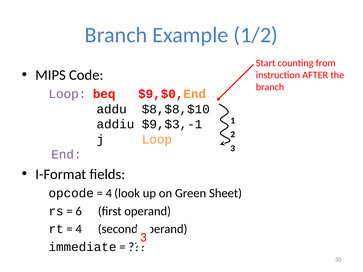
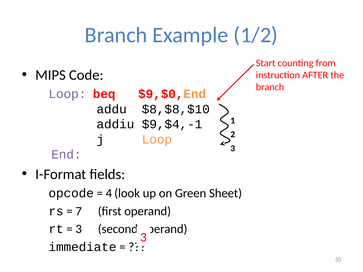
$9,$3,-1: $9,$3,-1 -> $9,$4,-1 (172, 124)
6: 6 -> 7 (79, 211)
4: 4 -> 3 (79, 229)
